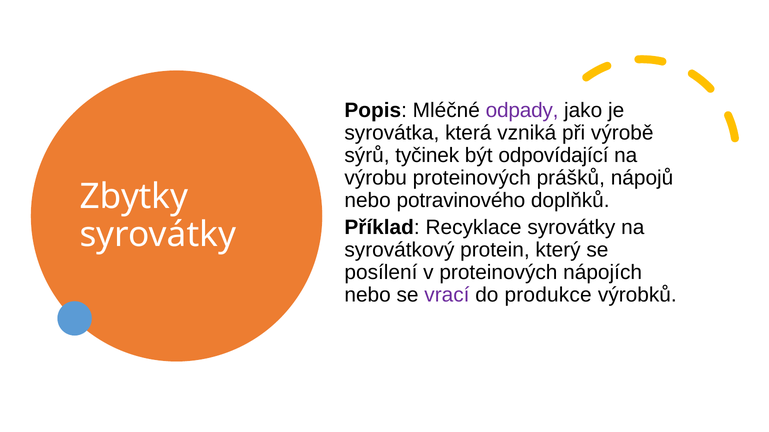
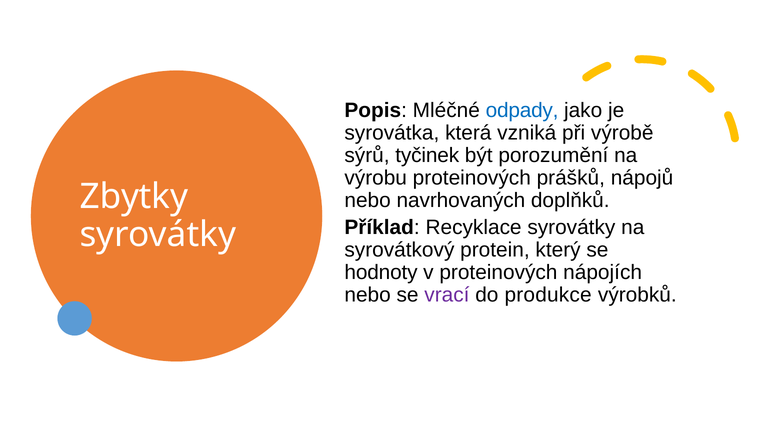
odpady colour: purple -> blue (522, 110)
odpovídající: odpovídající -> porozumění (553, 155)
potravinového: potravinového -> navrhovaných (461, 200)
posílení: posílení -> hodnoty (381, 273)
